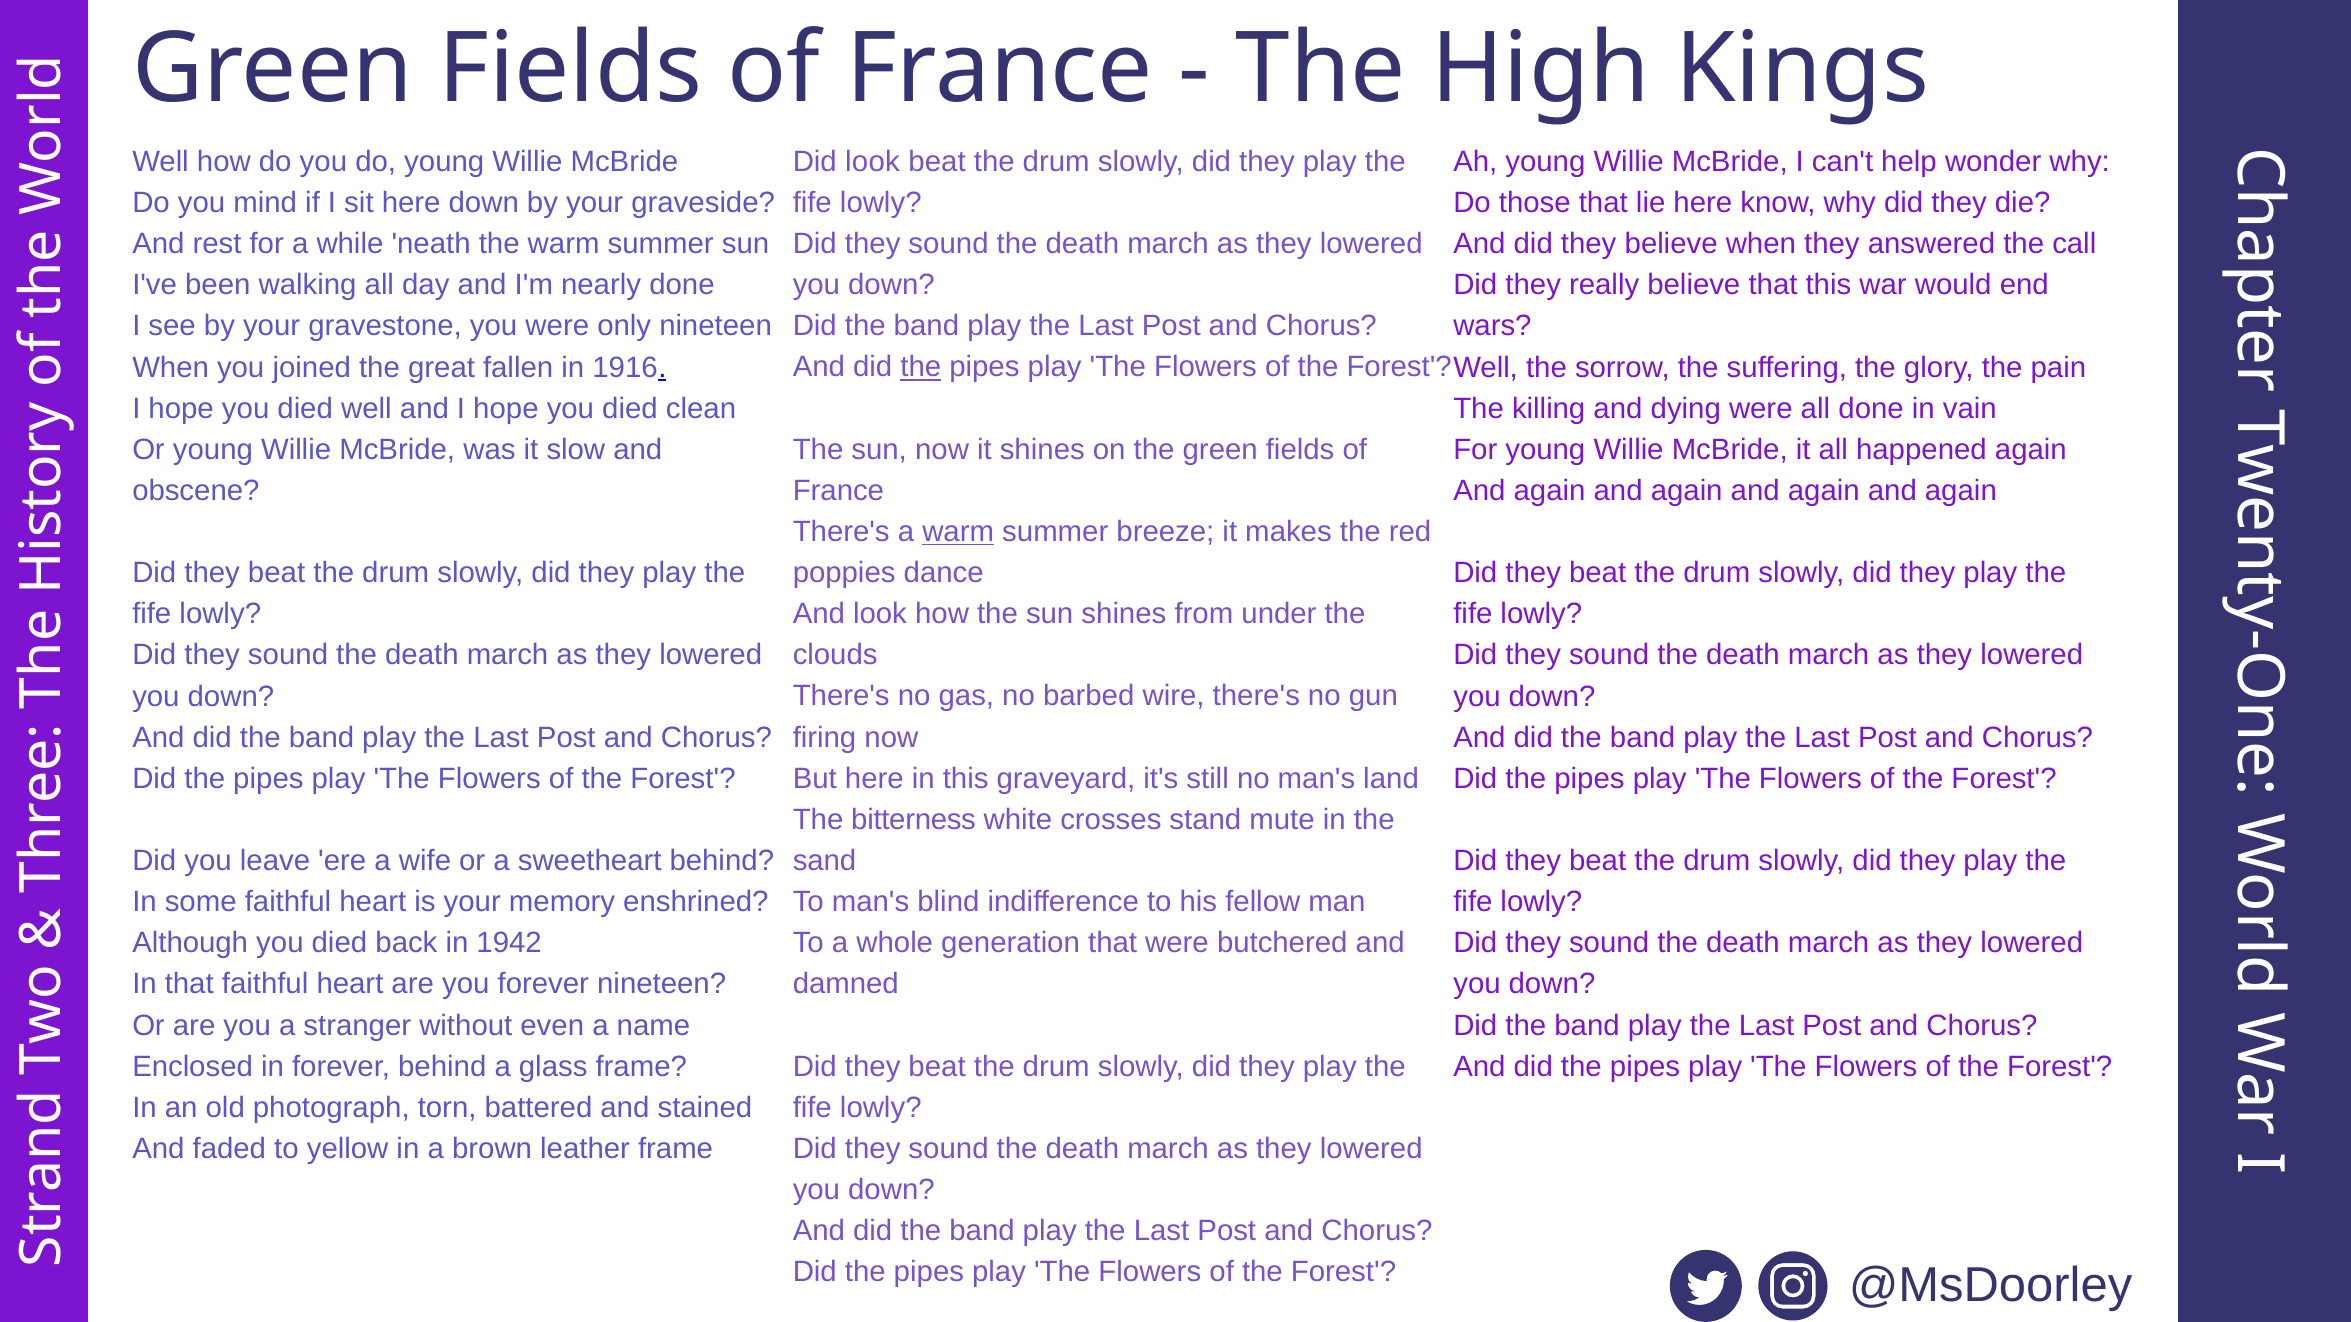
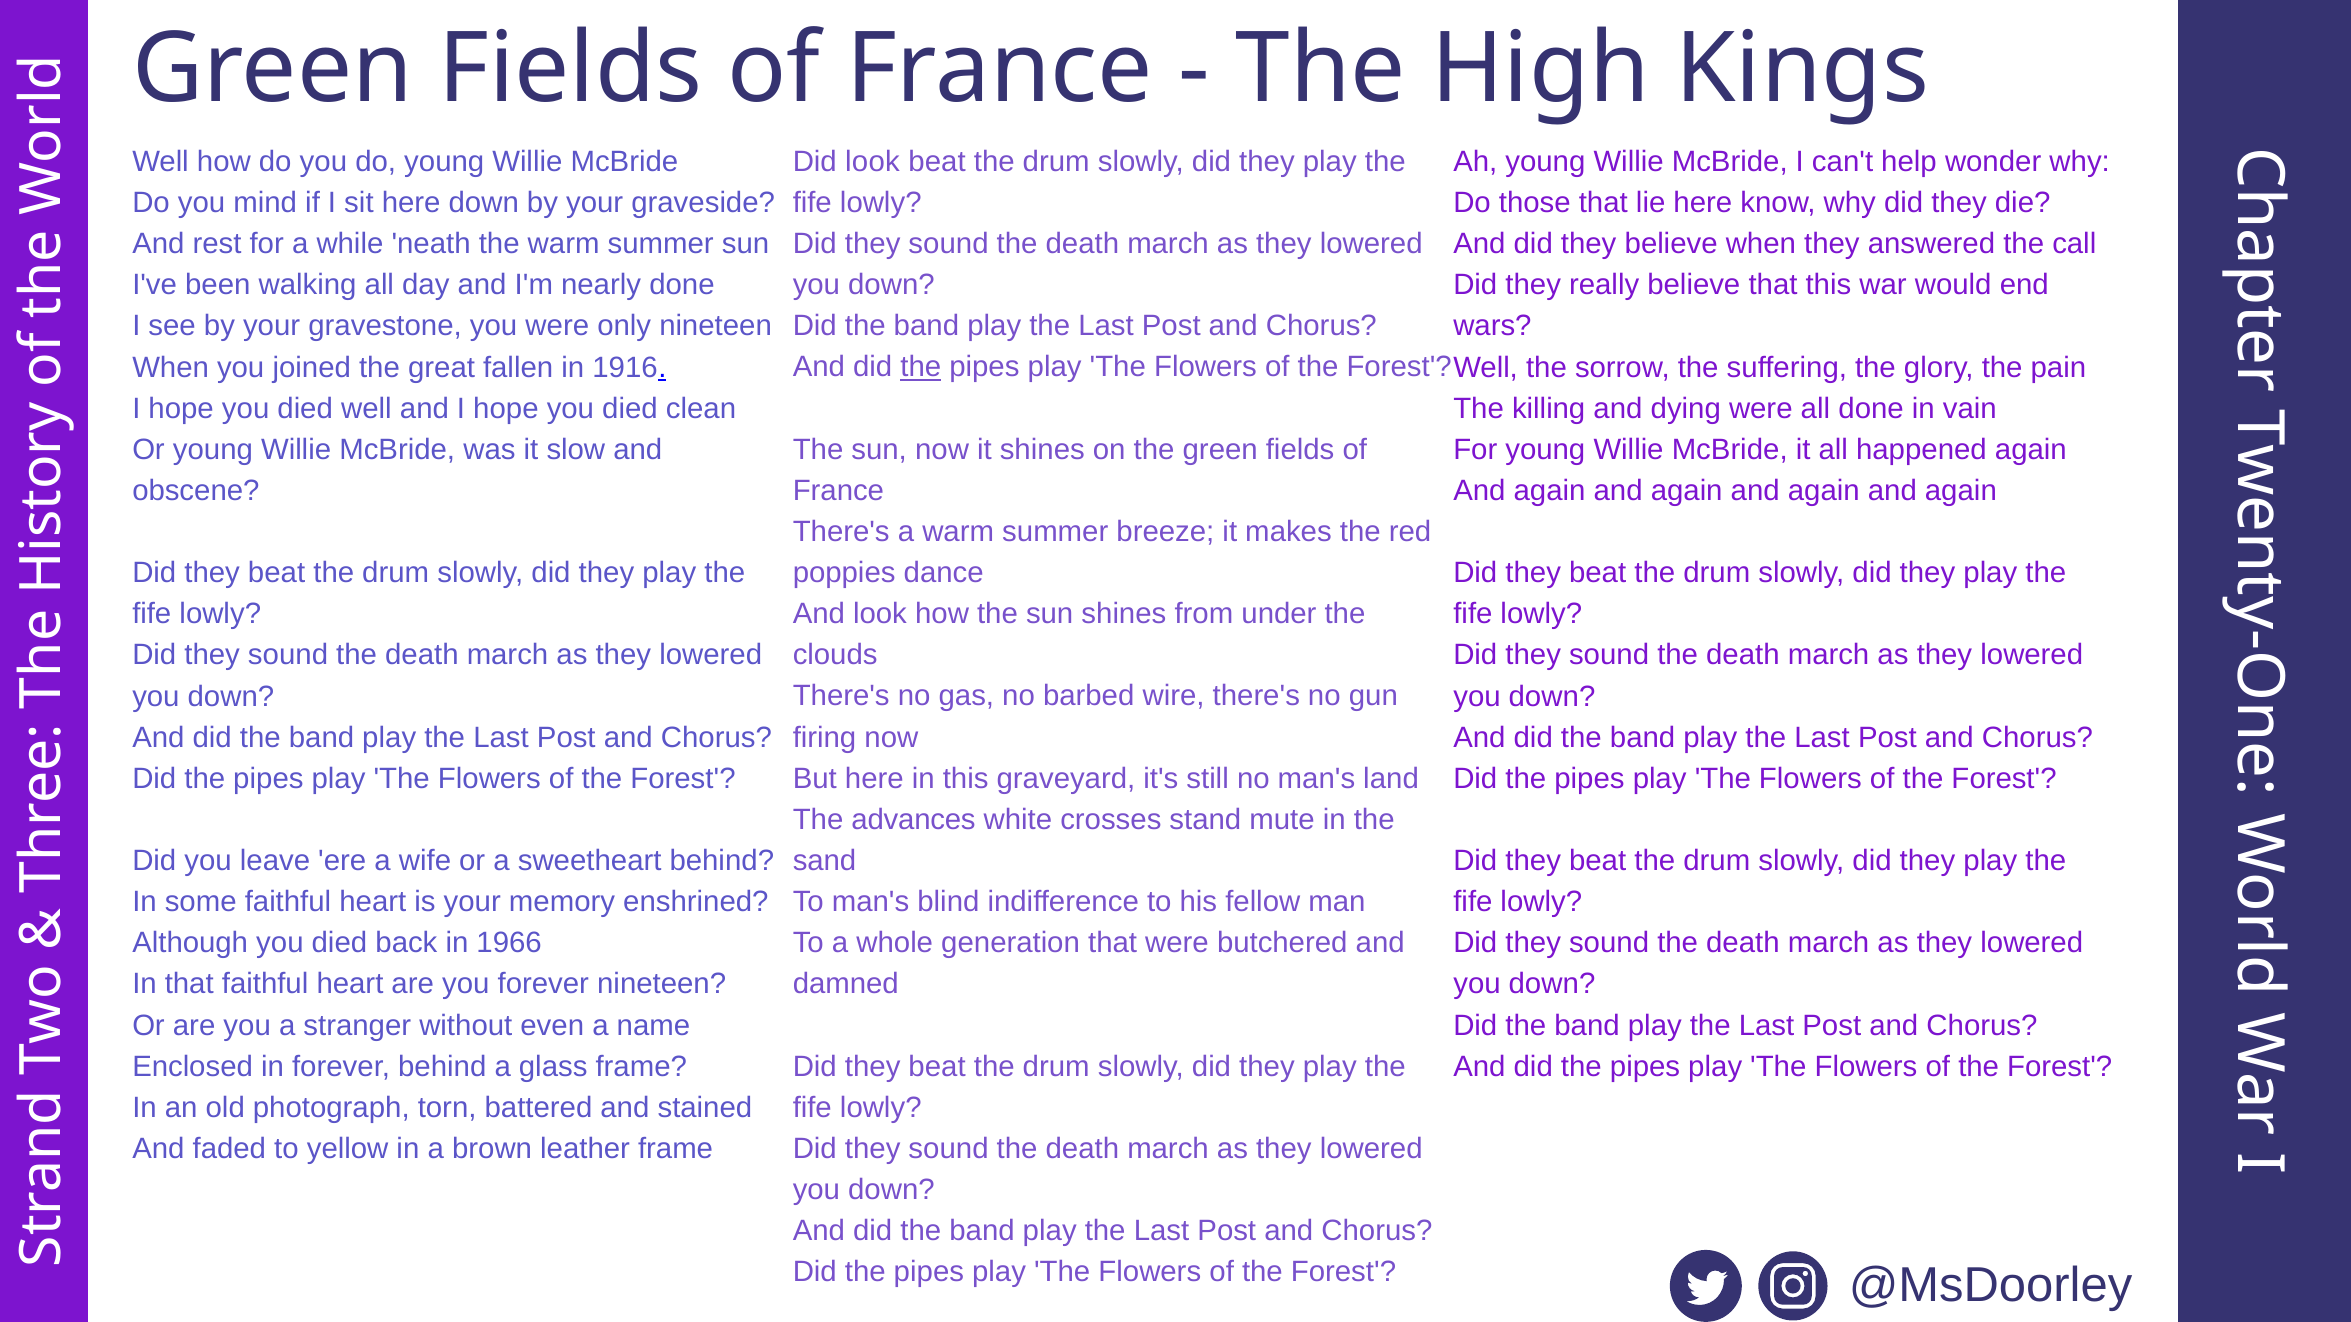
warm underline: present -> none (958, 532)
bitterness: bitterness -> advances (914, 820)
1942: 1942 -> 1966 (509, 943)
